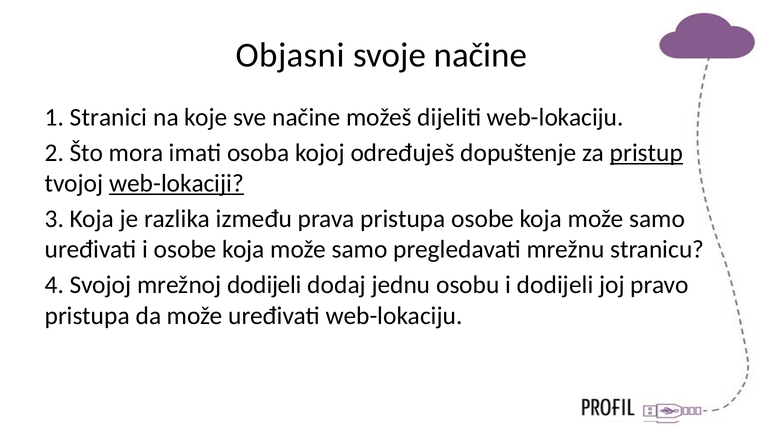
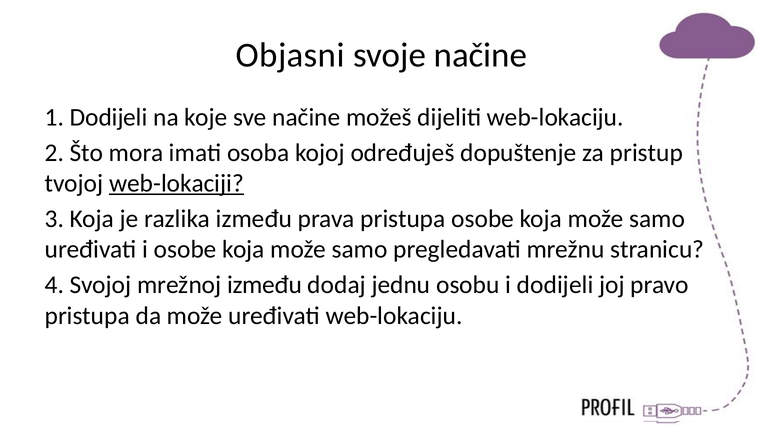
1 Stranici: Stranici -> Dodijeli (109, 117)
pristup underline: present -> none (646, 153)
mrežnoj dodijeli: dodijeli -> između (264, 285)
